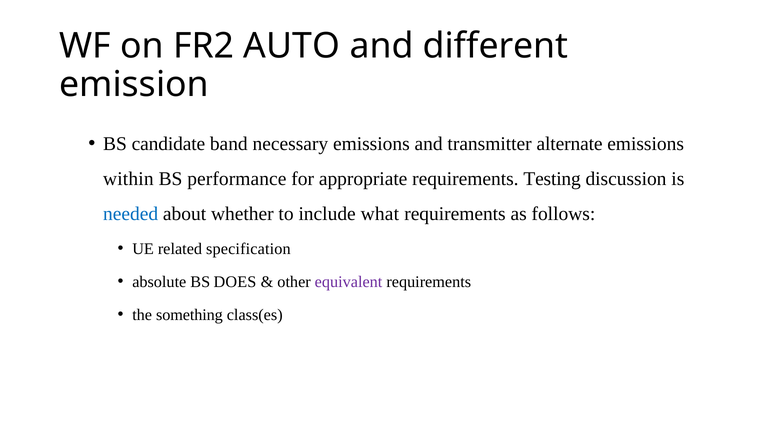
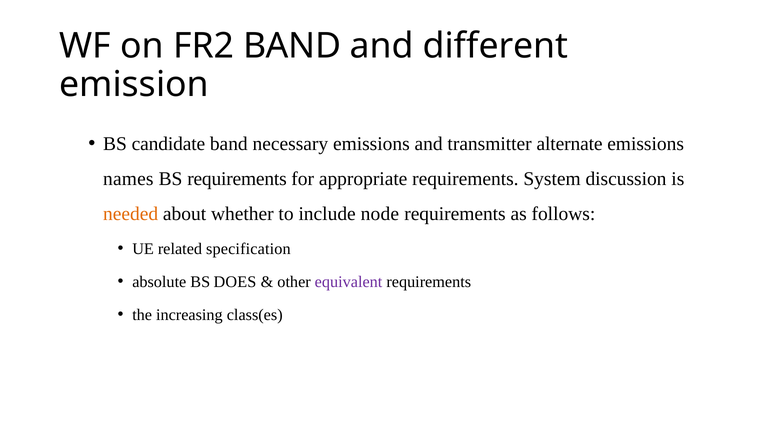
FR2 AUTO: AUTO -> BAND (292, 46)
within: within -> names (128, 179)
BS performance: performance -> requirements (237, 179)
Testing: Testing -> System (552, 179)
needed colour: blue -> orange (131, 214)
what: what -> node (380, 214)
something: something -> increasing (189, 316)
